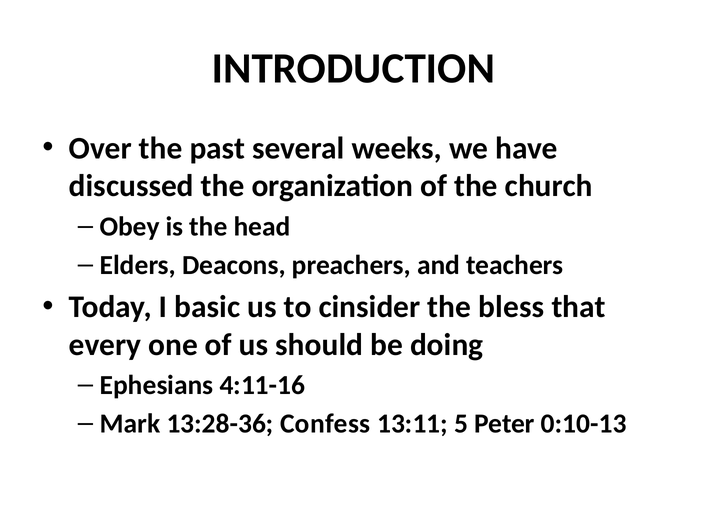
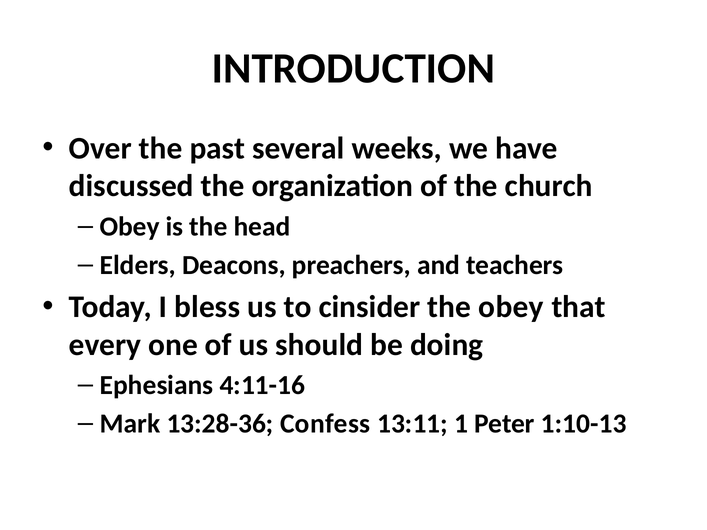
basic: basic -> bless (207, 307)
the bless: bless -> obey (511, 307)
5: 5 -> 1 (461, 424)
0:10-13: 0:10-13 -> 1:10-13 (584, 424)
